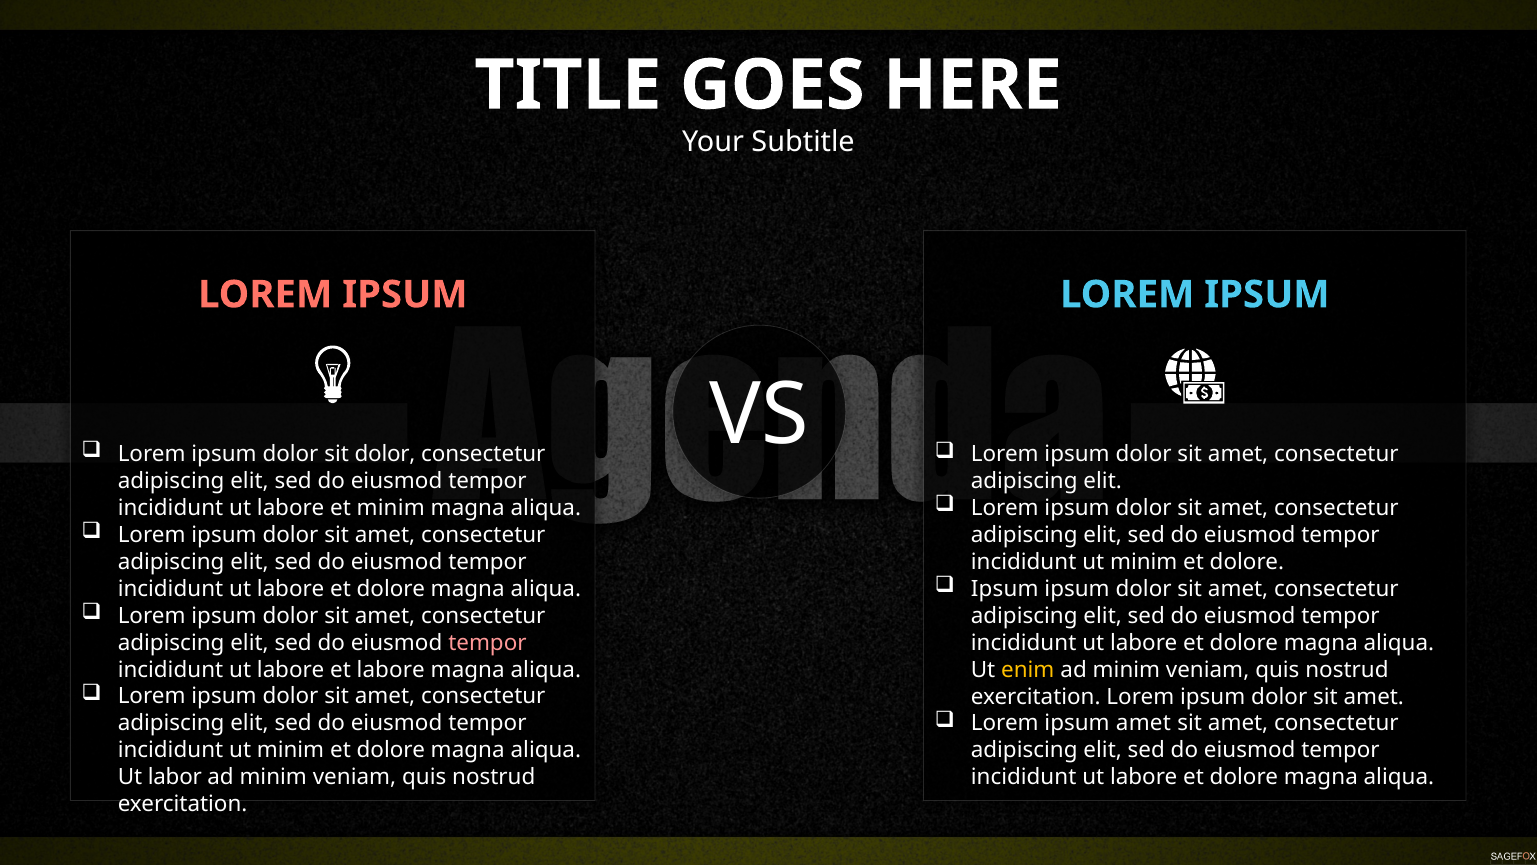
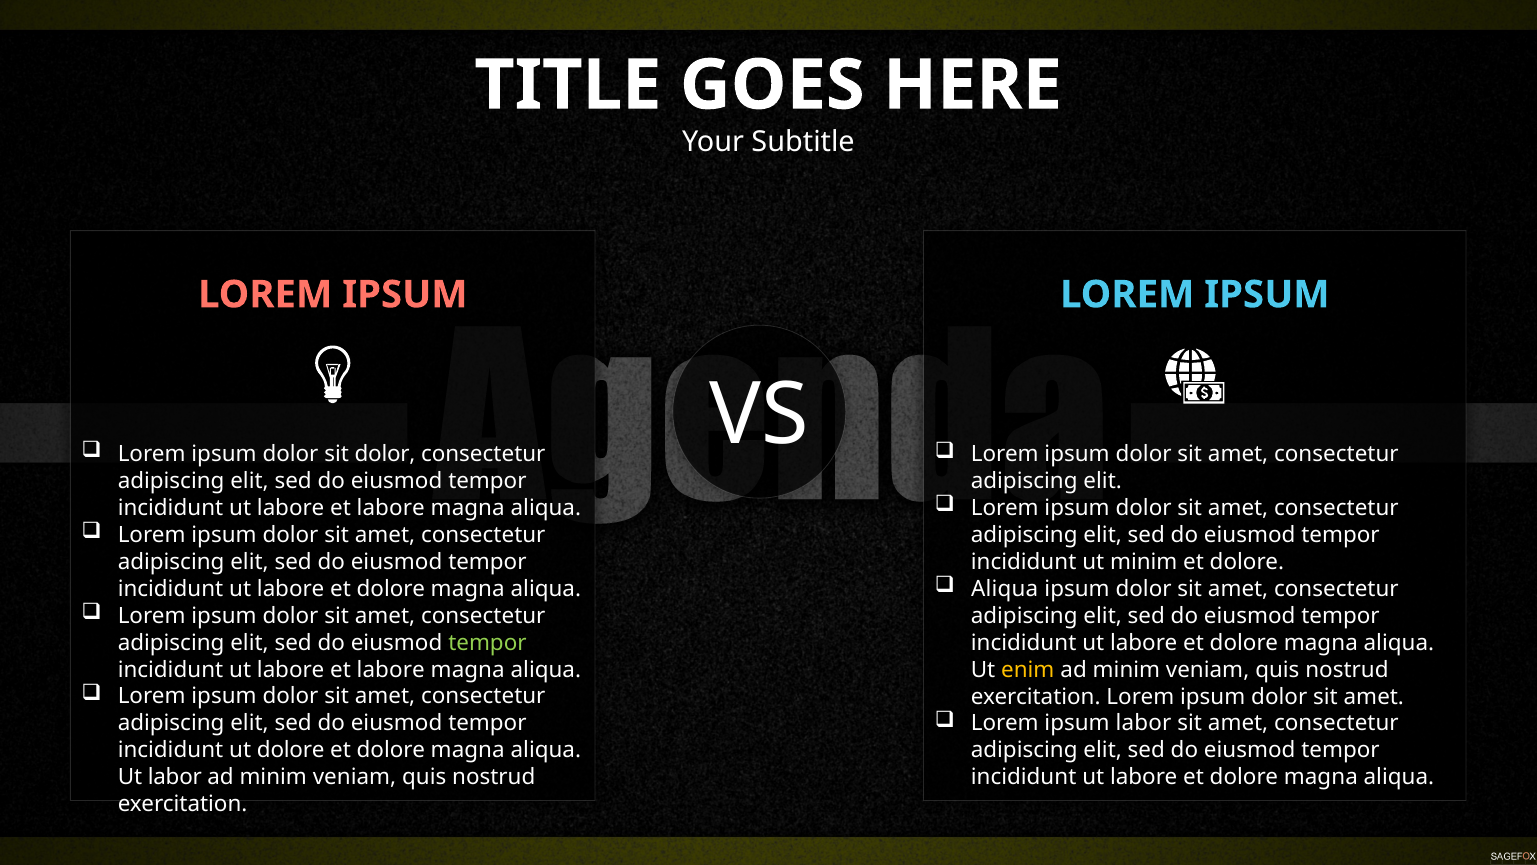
minim: minim -> labore (391, 508)
Ipsum: Ipsum -> Aliqua (1005, 589)
tempor colour: pink -> light green (487, 642)
ipsum amet: amet -> labor (1143, 723)
minim: minim -> dolore (291, 750)
